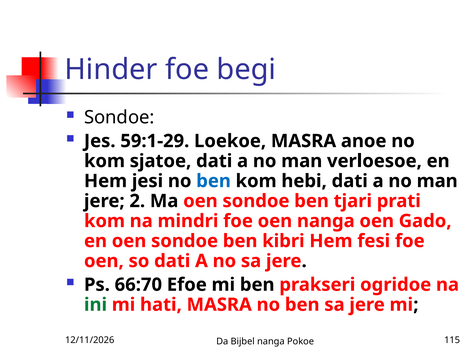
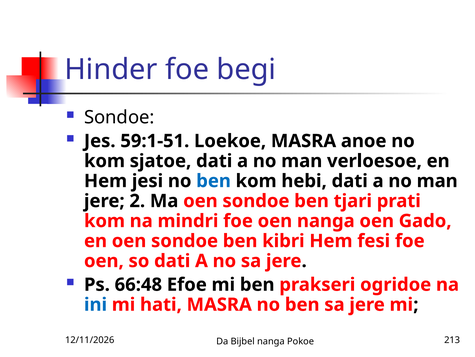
59:1-29: 59:1-29 -> 59:1-51 (155, 141)
66:70: 66:70 -> 66:48 (138, 284)
ini colour: green -> blue (96, 304)
115: 115 -> 213 (452, 339)
